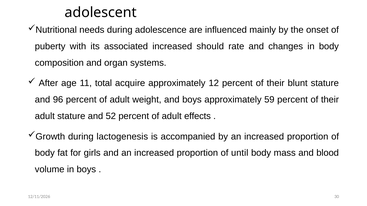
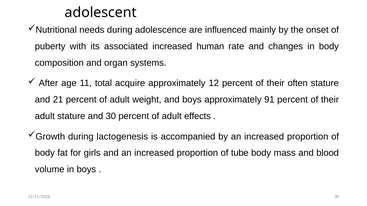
should: should -> human (210, 47)
blunt: blunt -> often (298, 83)
96: 96 -> 21 (58, 100)
59: 59 -> 91 (269, 100)
and 52: 52 -> 30 (111, 116)
until: until -> tube (240, 153)
